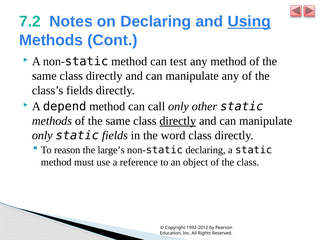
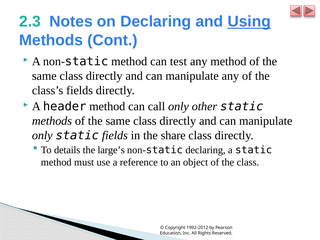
7.2: 7.2 -> 2.3 (30, 22)
depend: depend -> header (65, 106)
directly underline: present -> none (178, 121)
word: word -> share (173, 135)
reason: reason -> details (67, 150)
